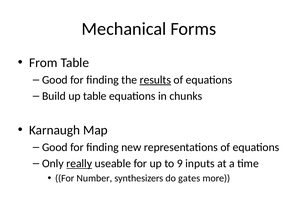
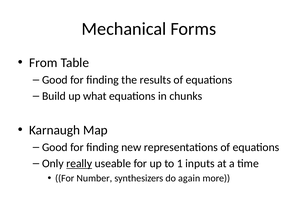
results underline: present -> none (155, 80)
up table: table -> what (95, 96)
9: 9 -> 1 (180, 163)
gates: gates -> again (189, 178)
